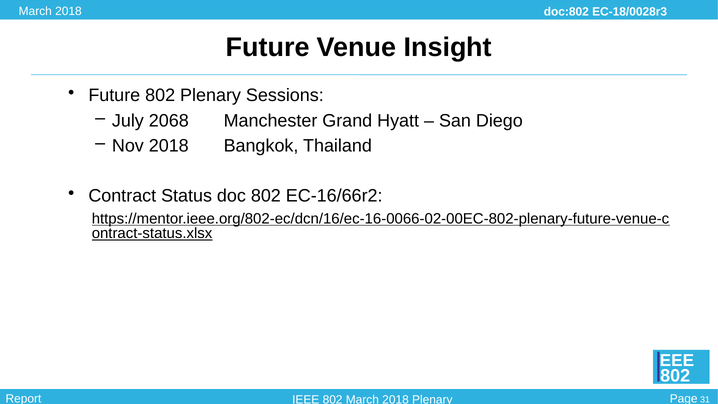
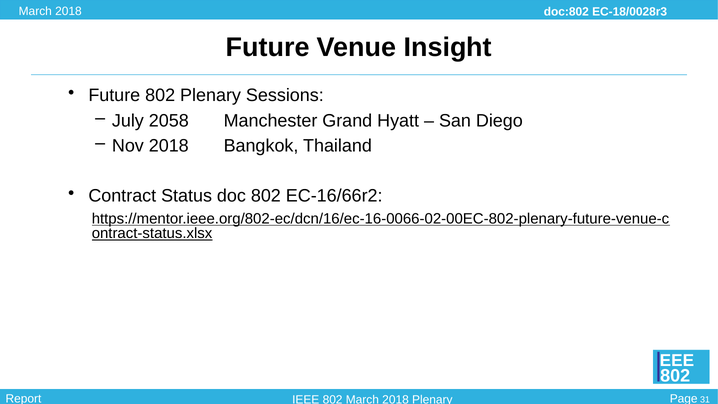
2068: 2068 -> 2058 (169, 121)
